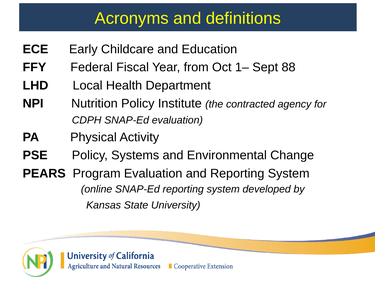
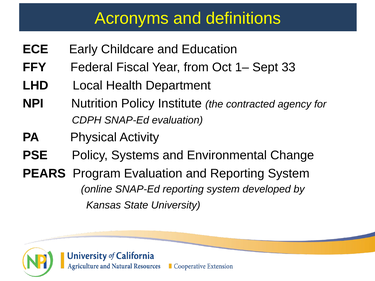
88: 88 -> 33 (289, 67)
